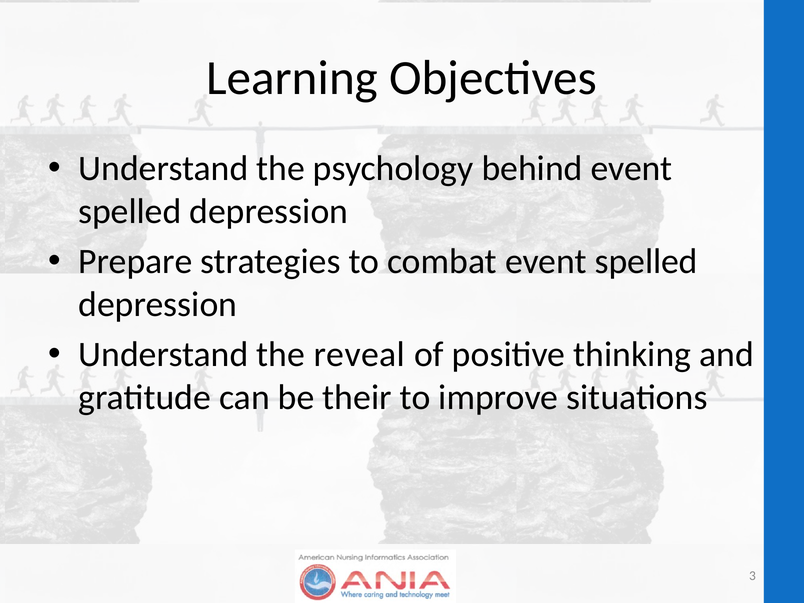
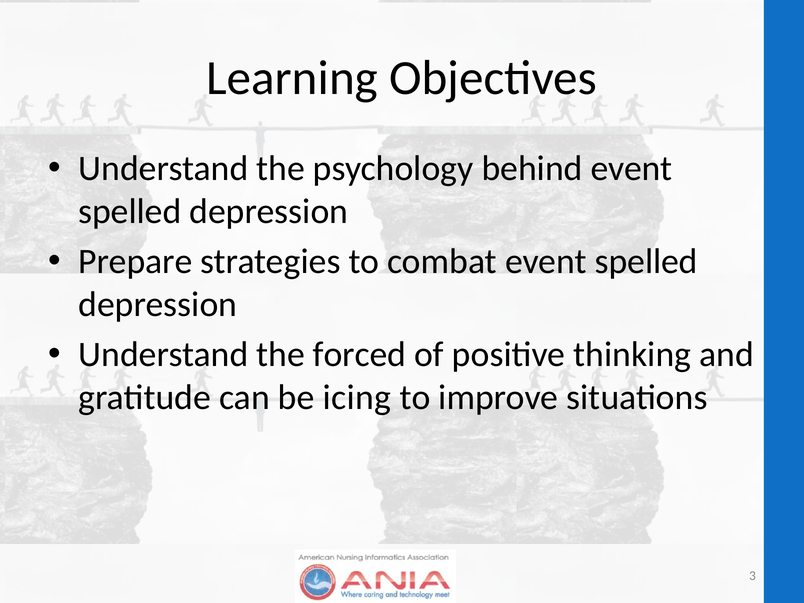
reveal: reveal -> forced (360, 355)
their: their -> icing (357, 398)
